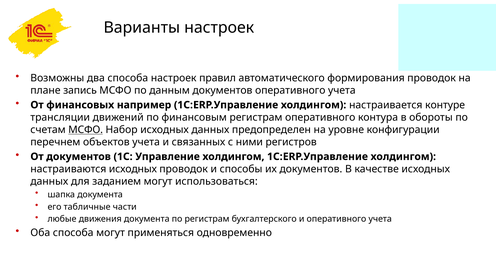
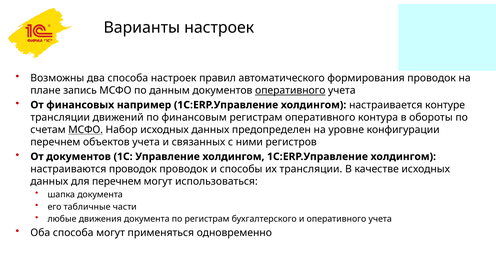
оперативного underline: none -> present (290, 90)
настраиваются исходных: исходных -> проводок (133, 169)
их документов: документов -> трансляции (311, 169)
для заданием: заданием -> перечнем (117, 181)
